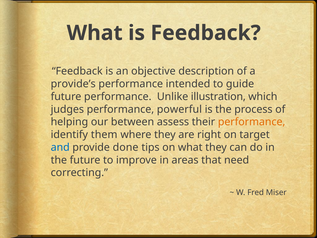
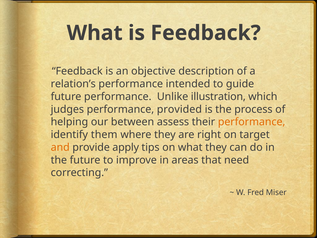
provide’s: provide’s -> relation’s (73, 84)
powerful: powerful -> provided (179, 109)
and colour: blue -> orange (60, 147)
done: done -> apply (126, 147)
